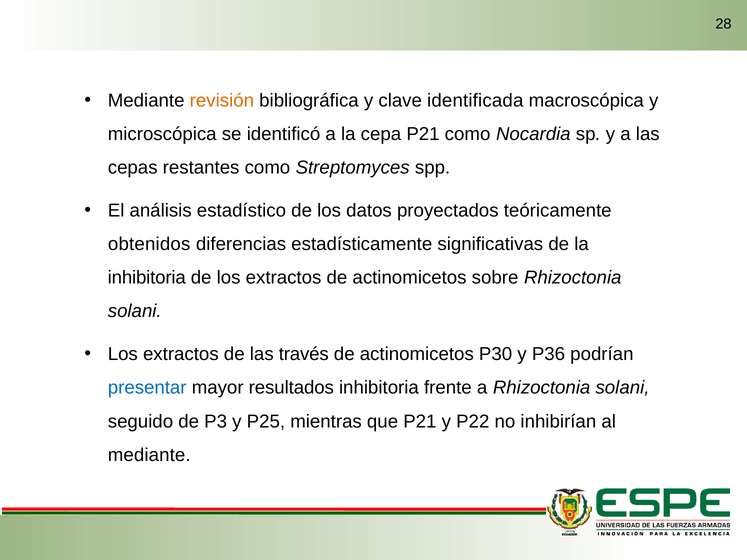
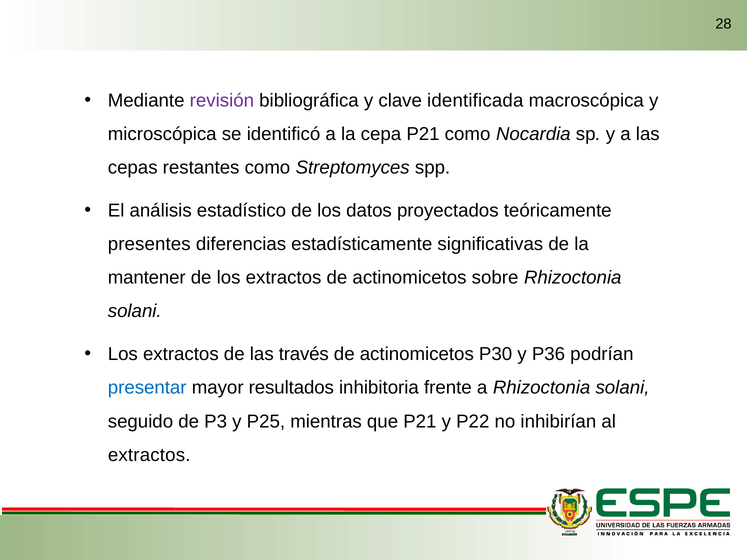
revisión colour: orange -> purple (222, 100)
obtenidos: obtenidos -> presentes (149, 244)
inhibitoria: inhibitoria -> mantener (147, 278)
mediante: mediante -> extractos (149, 455)
